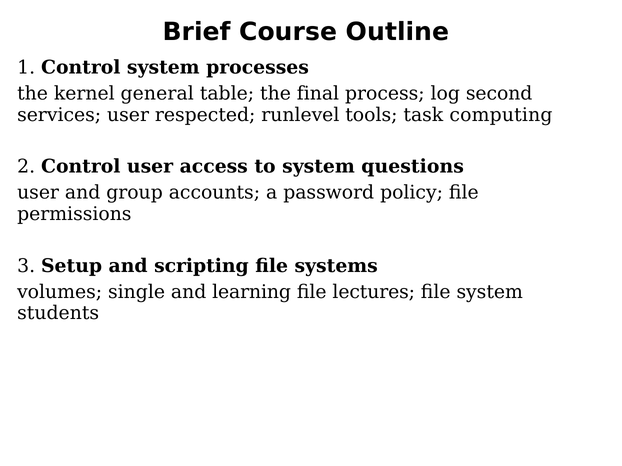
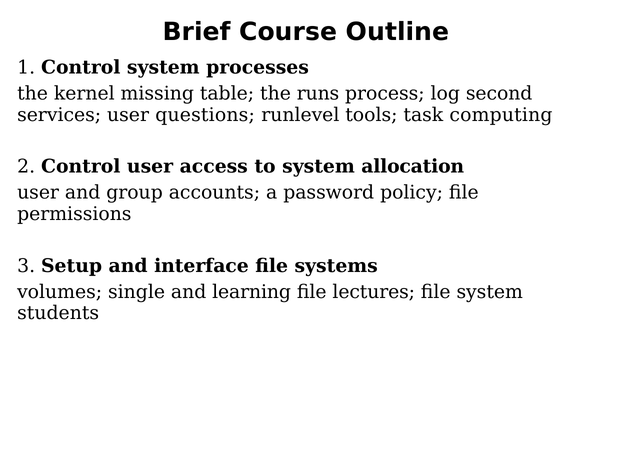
general: general -> missing (157, 94)
final: final -> runs (318, 94)
respected: respected -> questions (205, 115)
questions: questions -> allocation (413, 167)
scripting: scripting -> interface (201, 266)
